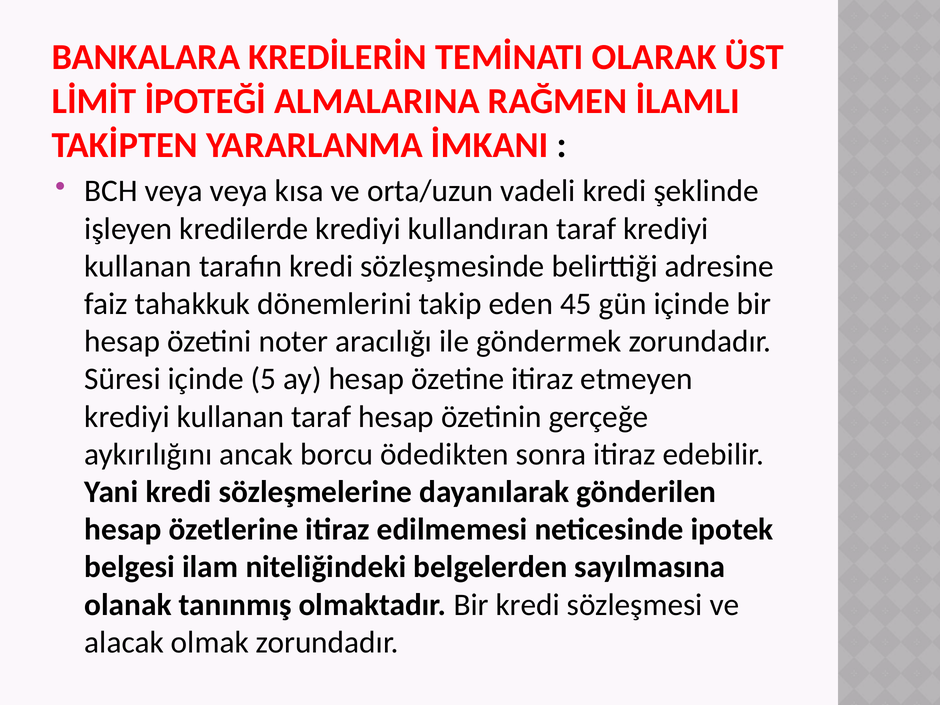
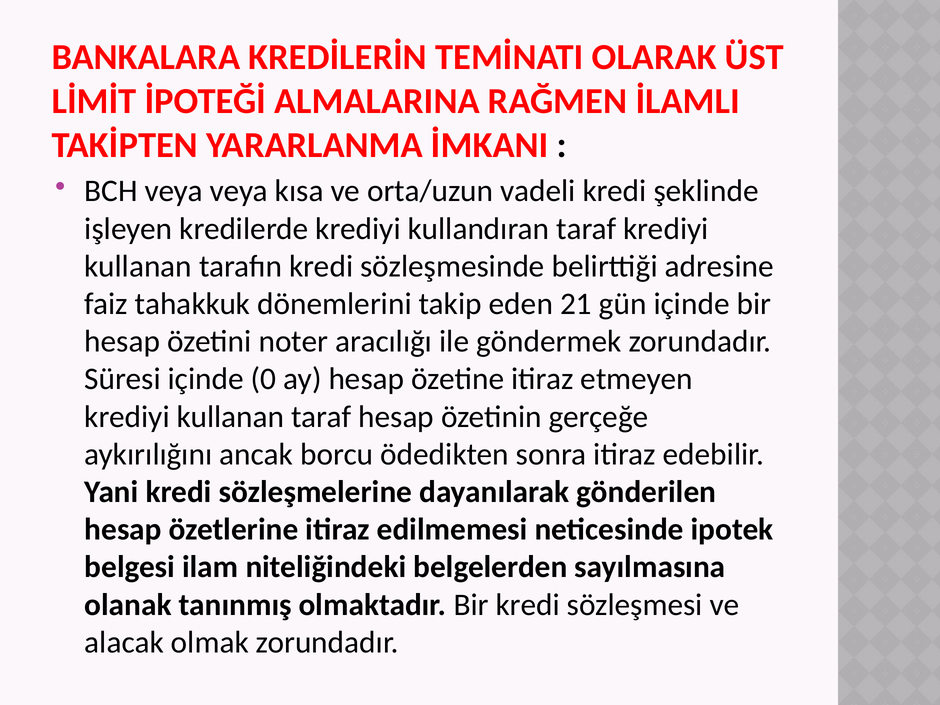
45: 45 -> 21 (576, 304)
5: 5 -> 0 (264, 379)
